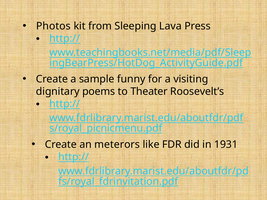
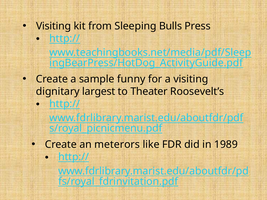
Photos: Photos -> Visiting (54, 26)
Lava: Lava -> Bulls (171, 26)
poems: poems -> largest (99, 92)
1931: 1931 -> 1989 (226, 145)
